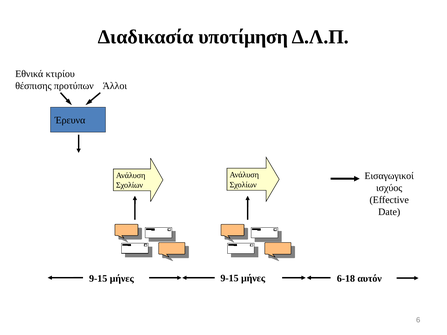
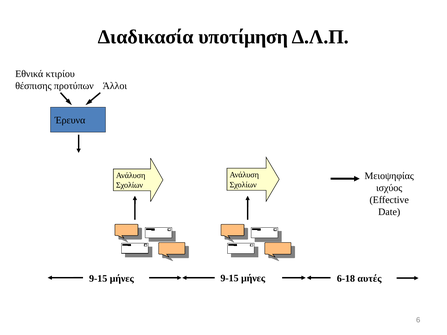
Εισαγωγικοί: Εισαγωγικοί -> Μειοψηφίας (389, 176)
αυτόν: αυτόν -> αυτές (369, 279)
